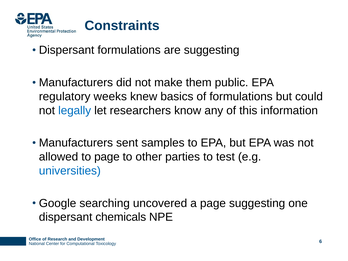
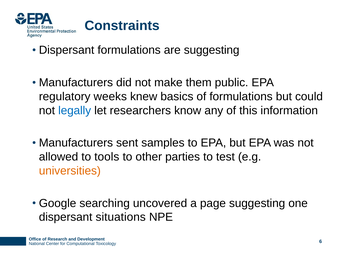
to page: page -> tools (107, 157)
universities colour: blue -> orange (70, 171)
chemicals: chemicals -> situations (121, 217)
